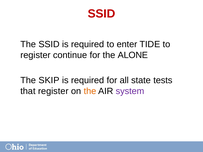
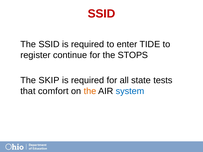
ALONE: ALONE -> STOPS (133, 55)
that register: register -> comfort (53, 91)
system colour: purple -> blue (130, 91)
